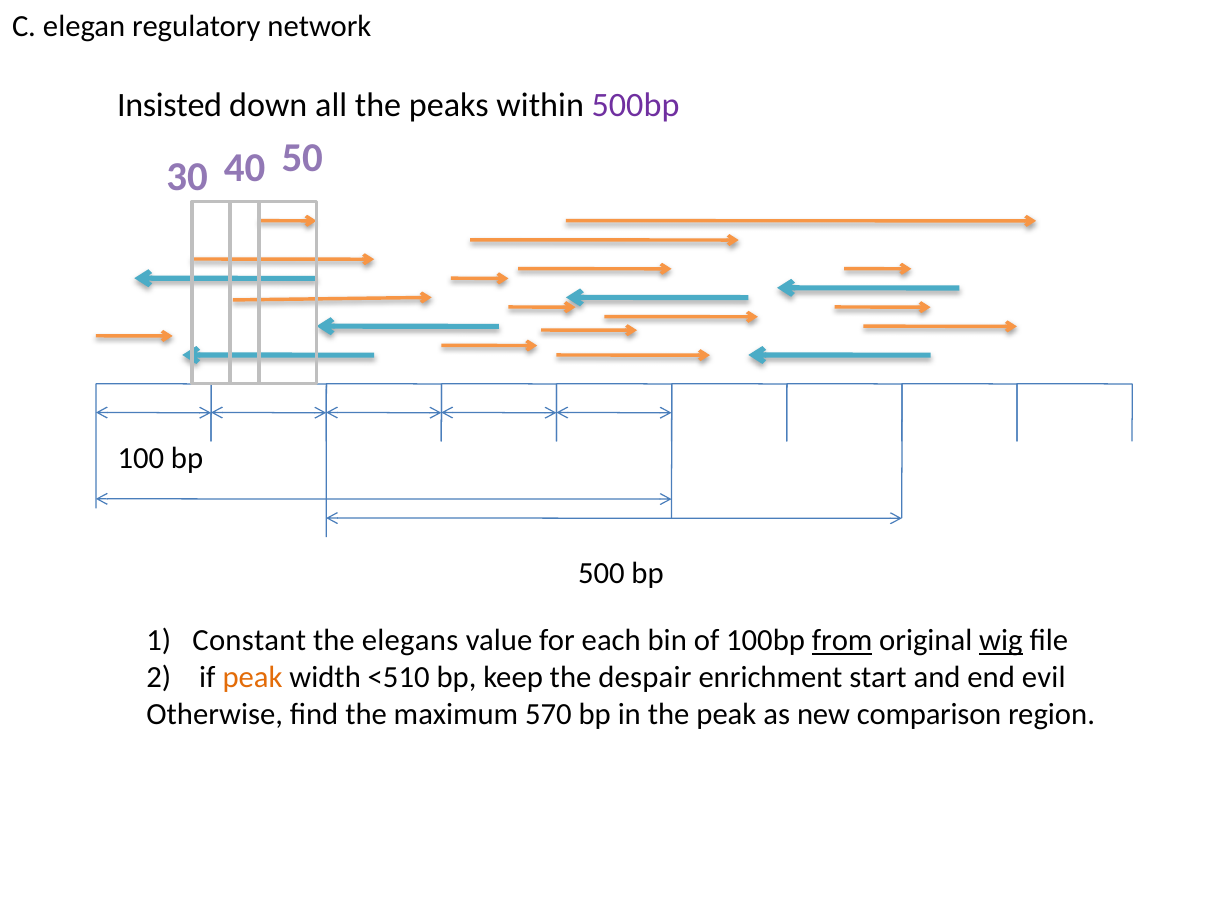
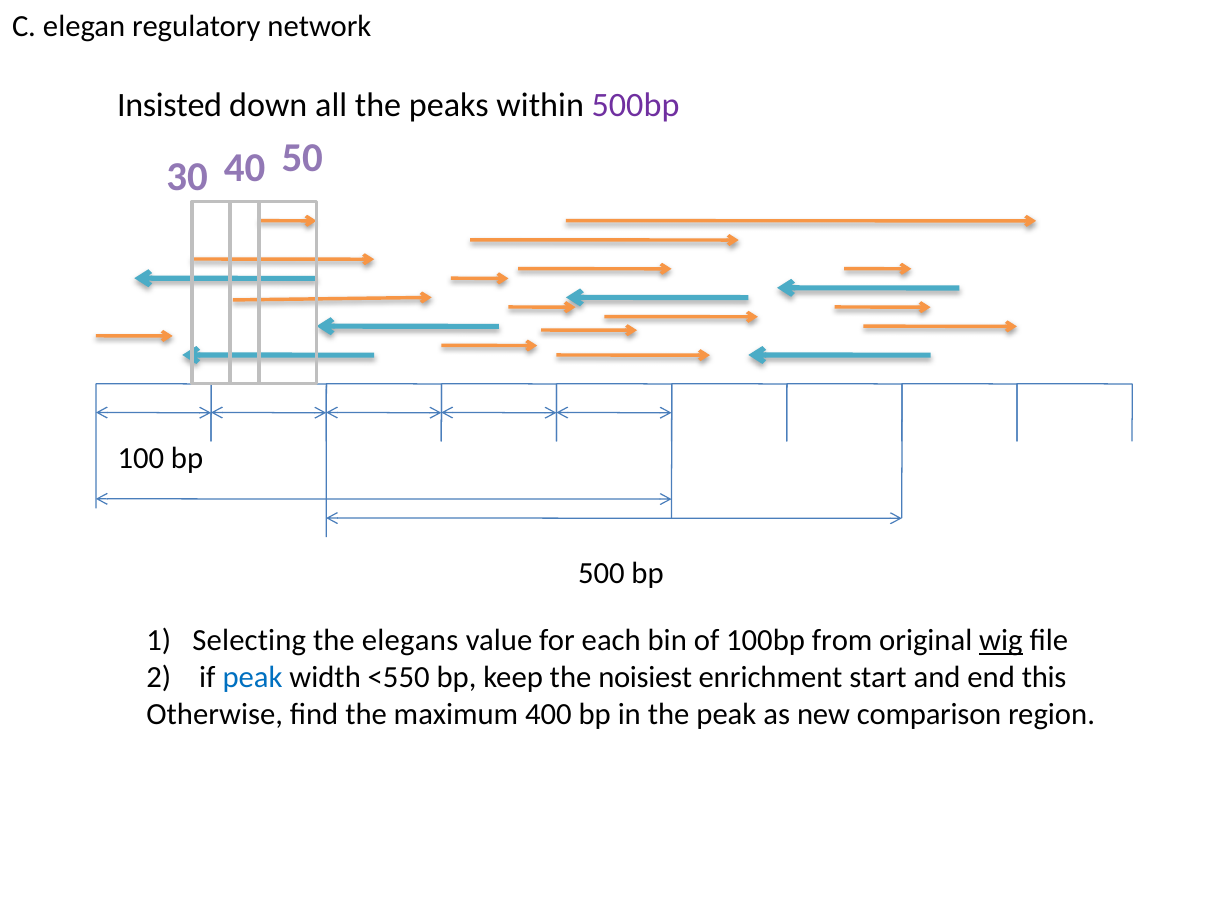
Constant: Constant -> Selecting (249, 641)
from underline: present -> none (842, 641)
peak colour: orange -> blue (253, 677)
<510: <510 -> <550 (399, 677)
despair: despair -> noisiest (645, 677)
evil: evil -> this (1044, 677)
570: 570 -> 400 (548, 714)
